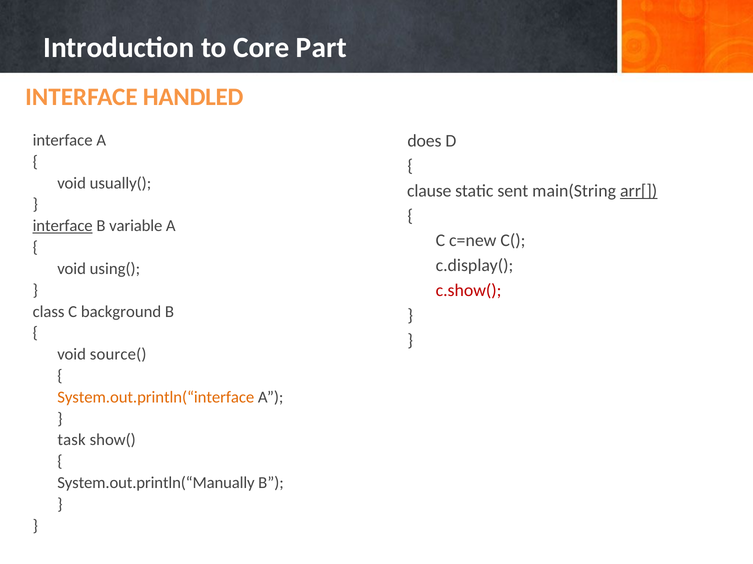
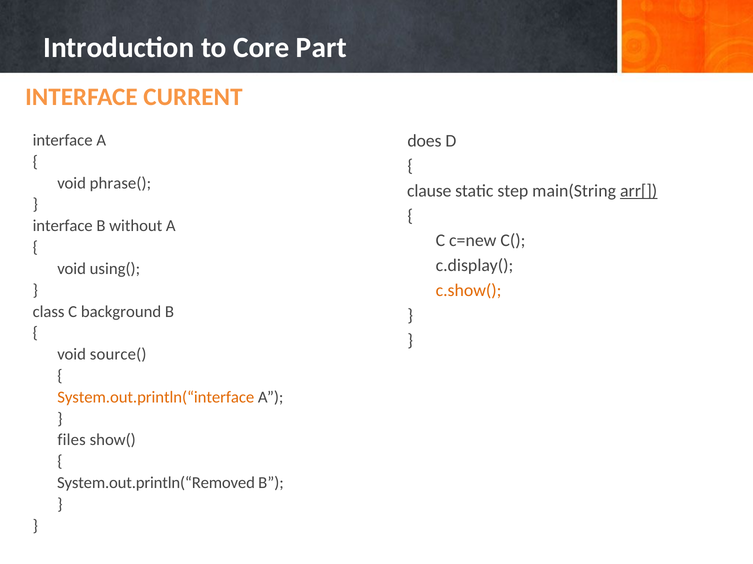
HANDLED: HANDLED -> CURRENT (193, 97)
usually(: usually( -> phrase( (120, 183)
sent: sent -> step (513, 191)
interface underline: present -> none (63, 226)
variable: variable -> without (136, 226)
c.show( colour: red -> orange (469, 291)
task: task -> files (72, 441)
System.out.println(“Manually: System.out.println(“Manually -> System.out.println(“Removed (156, 483)
